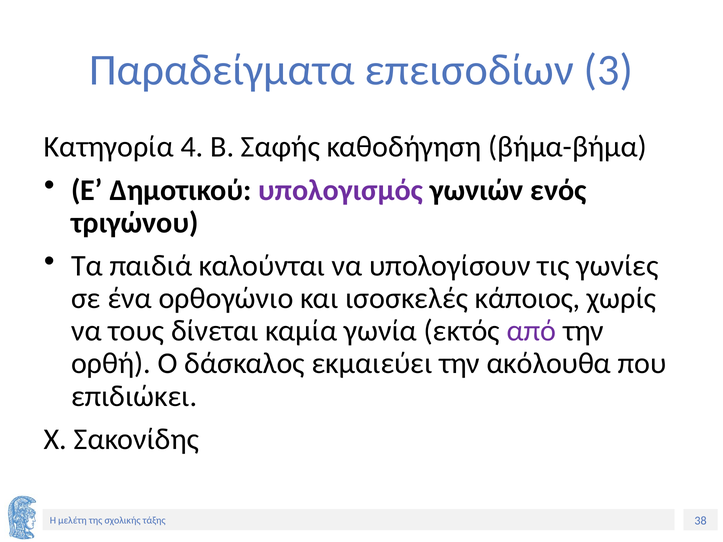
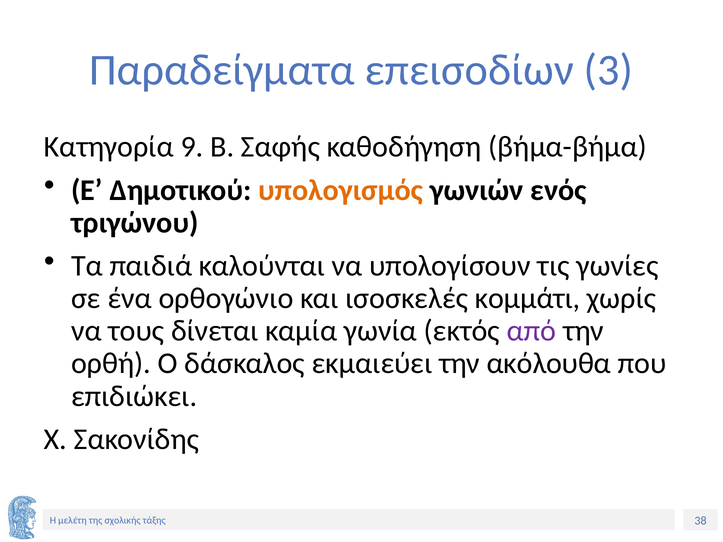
4: 4 -> 9 (192, 147)
υπολογισμός colour: purple -> orange (341, 190)
κάποιος: κάποιος -> κομμάτι (528, 299)
